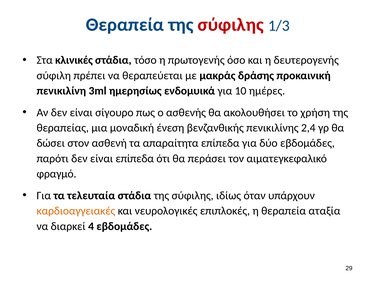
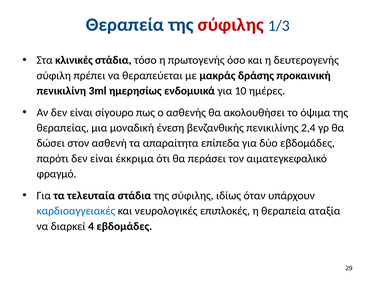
χρήση: χρήση -> όψιμα (315, 113)
είναι επίπεδα: επίπεδα -> έκκριμα (135, 159)
καρδιοαγγειακές colour: orange -> blue (76, 211)
